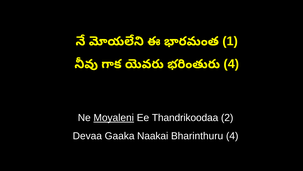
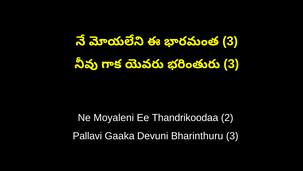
1: 1 -> 3 (230, 41)
4: 4 -> 3 (231, 64)
Moyaleni underline: present -> none (114, 117)
Devaa: Devaa -> Pallavi (87, 136)
Naakai: Naakai -> Devuni (153, 136)
Bharinthuru 4: 4 -> 3 (232, 136)
